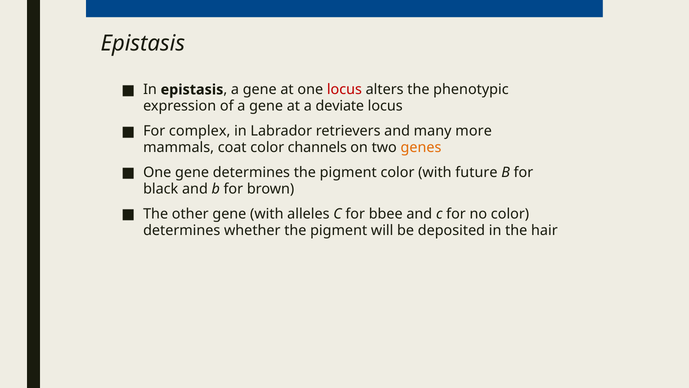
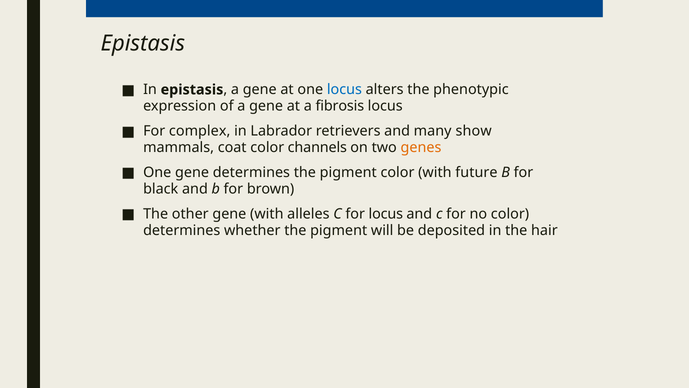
locus colour: red -> blue (344, 90)
deviate: deviate -> fibrosis (340, 106)
more: more -> show (474, 131)
for bbee: bbee -> locus (386, 214)
